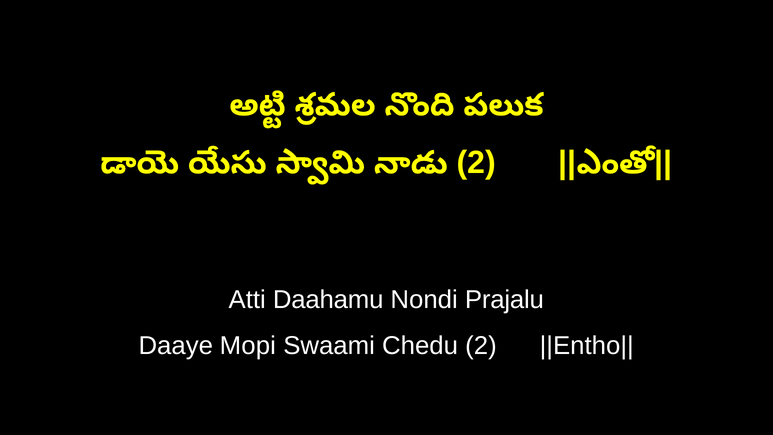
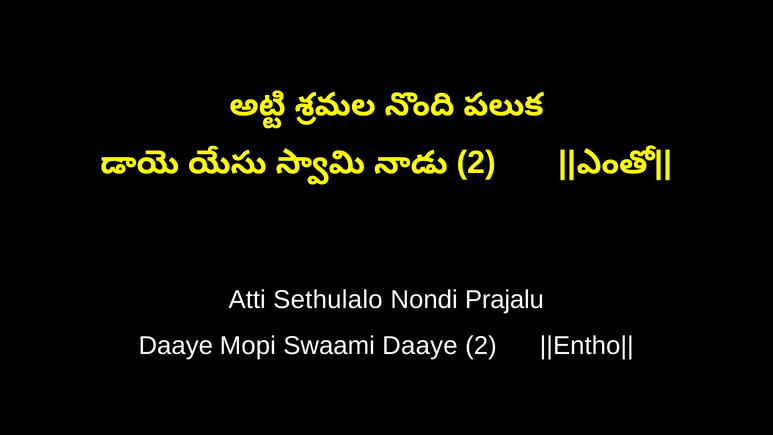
Daahamu: Daahamu -> Sethulalo (328, 299)
Swaami Chedu: Chedu -> Daaye (420, 346)
